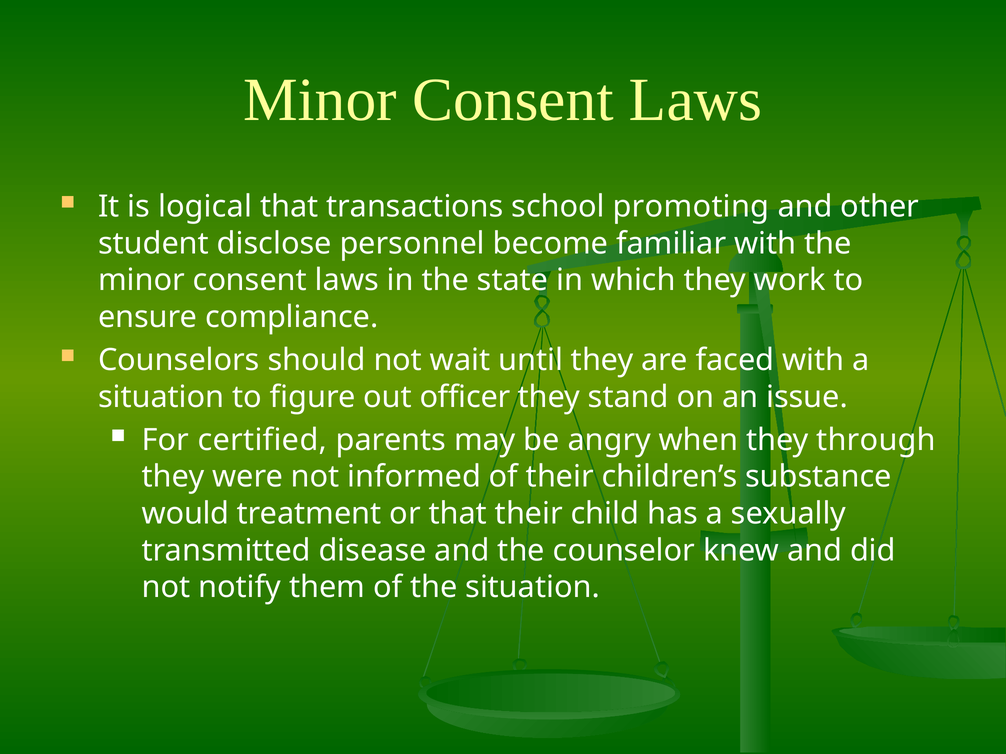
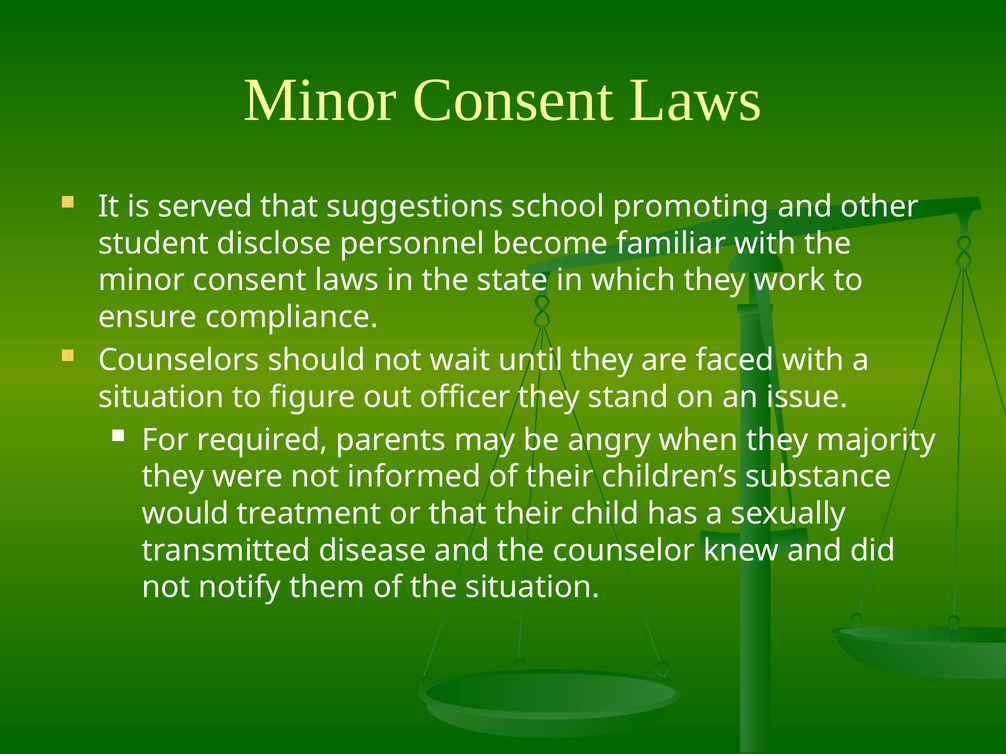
logical: logical -> served (205, 207)
transactions: transactions -> suggestions (415, 207)
certified: certified -> required (263, 440)
through: through -> majority (876, 440)
